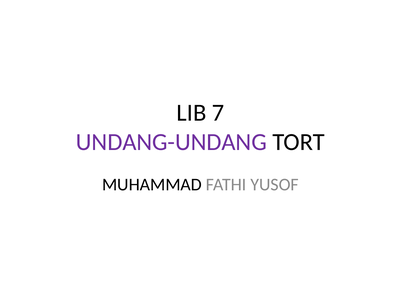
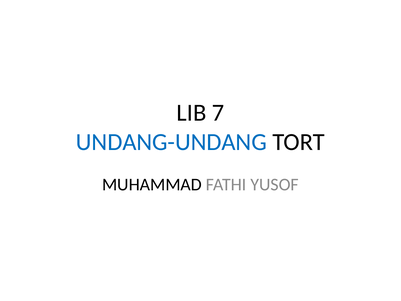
UNDANG-UNDANG colour: purple -> blue (171, 142)
